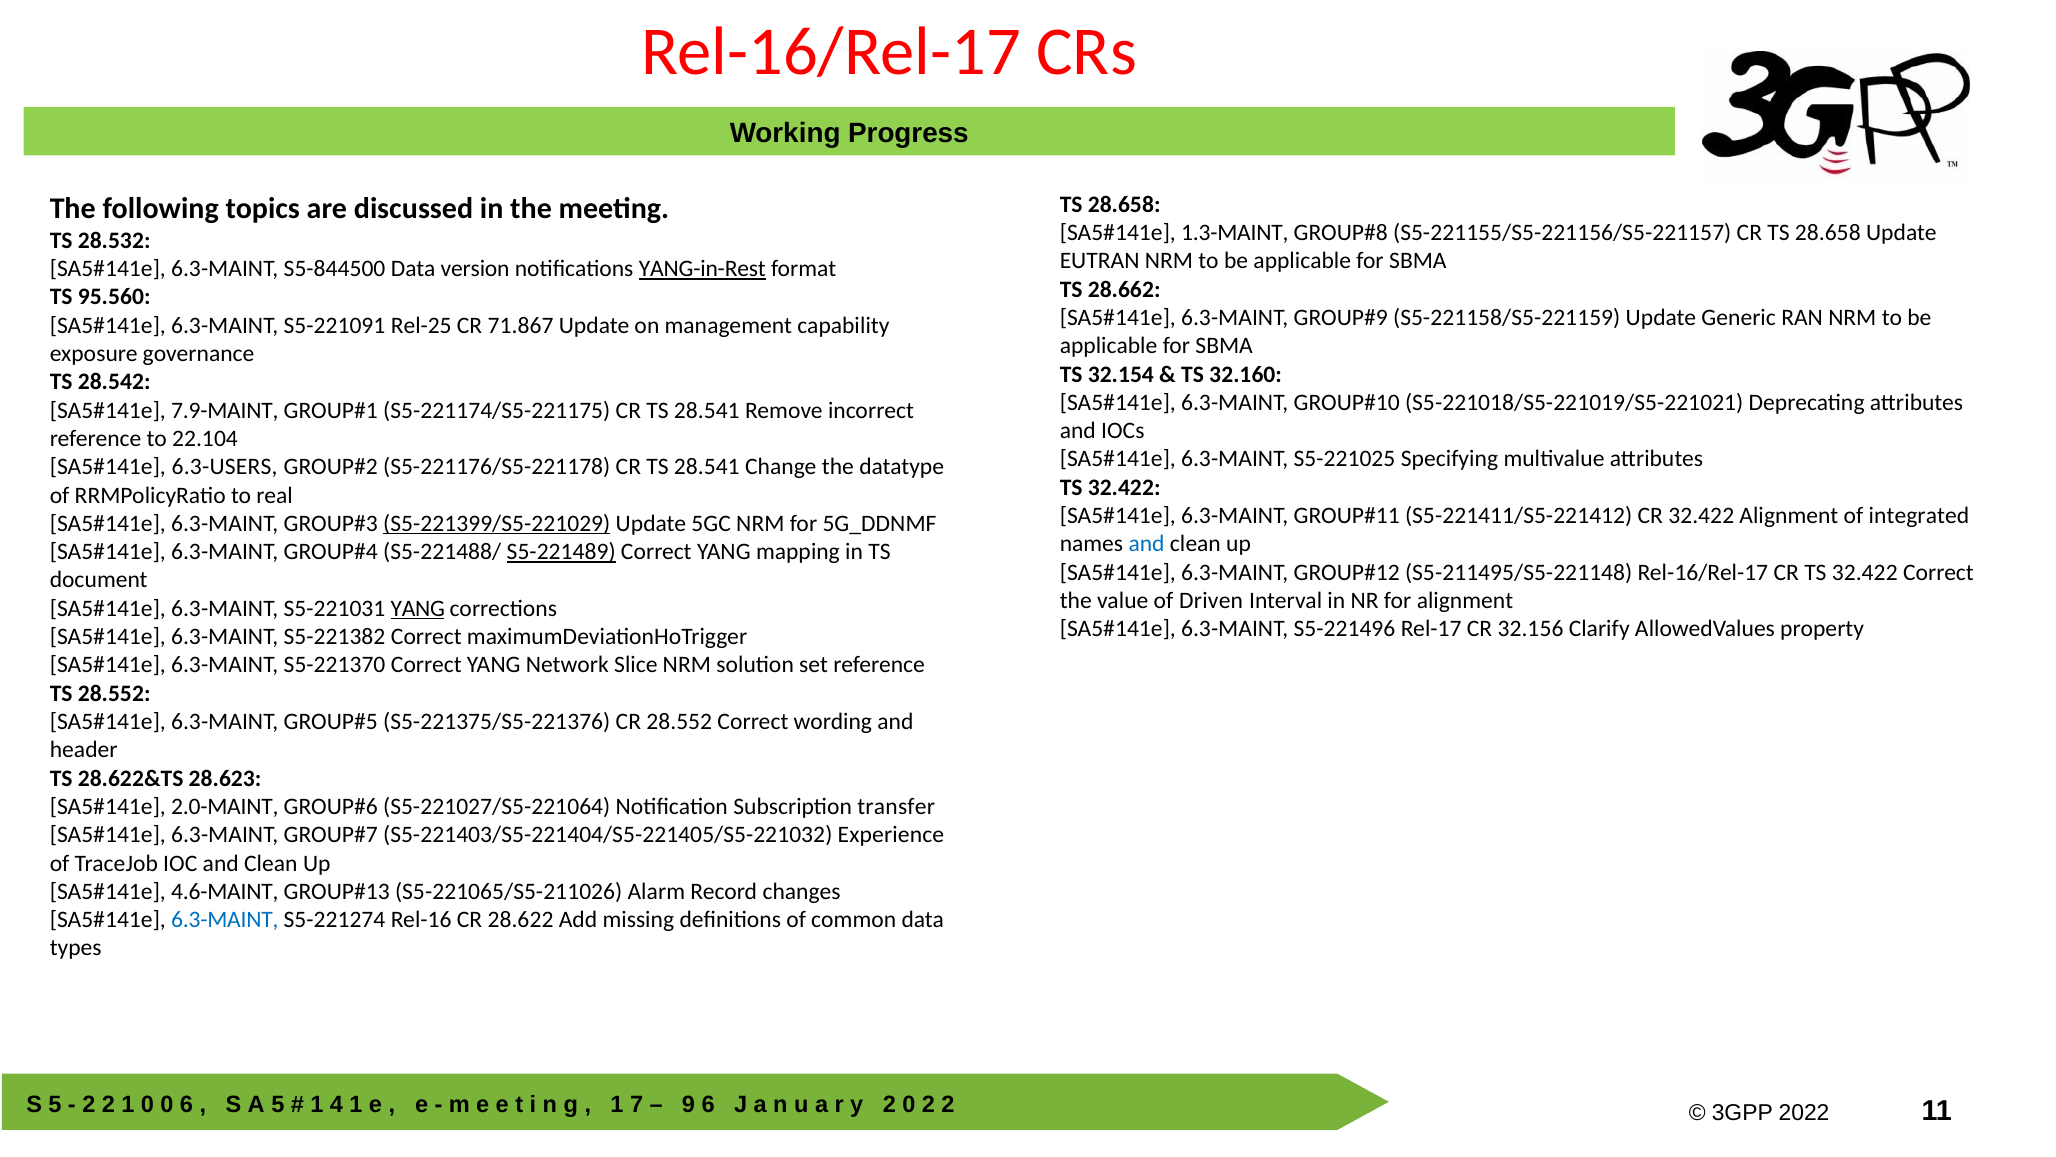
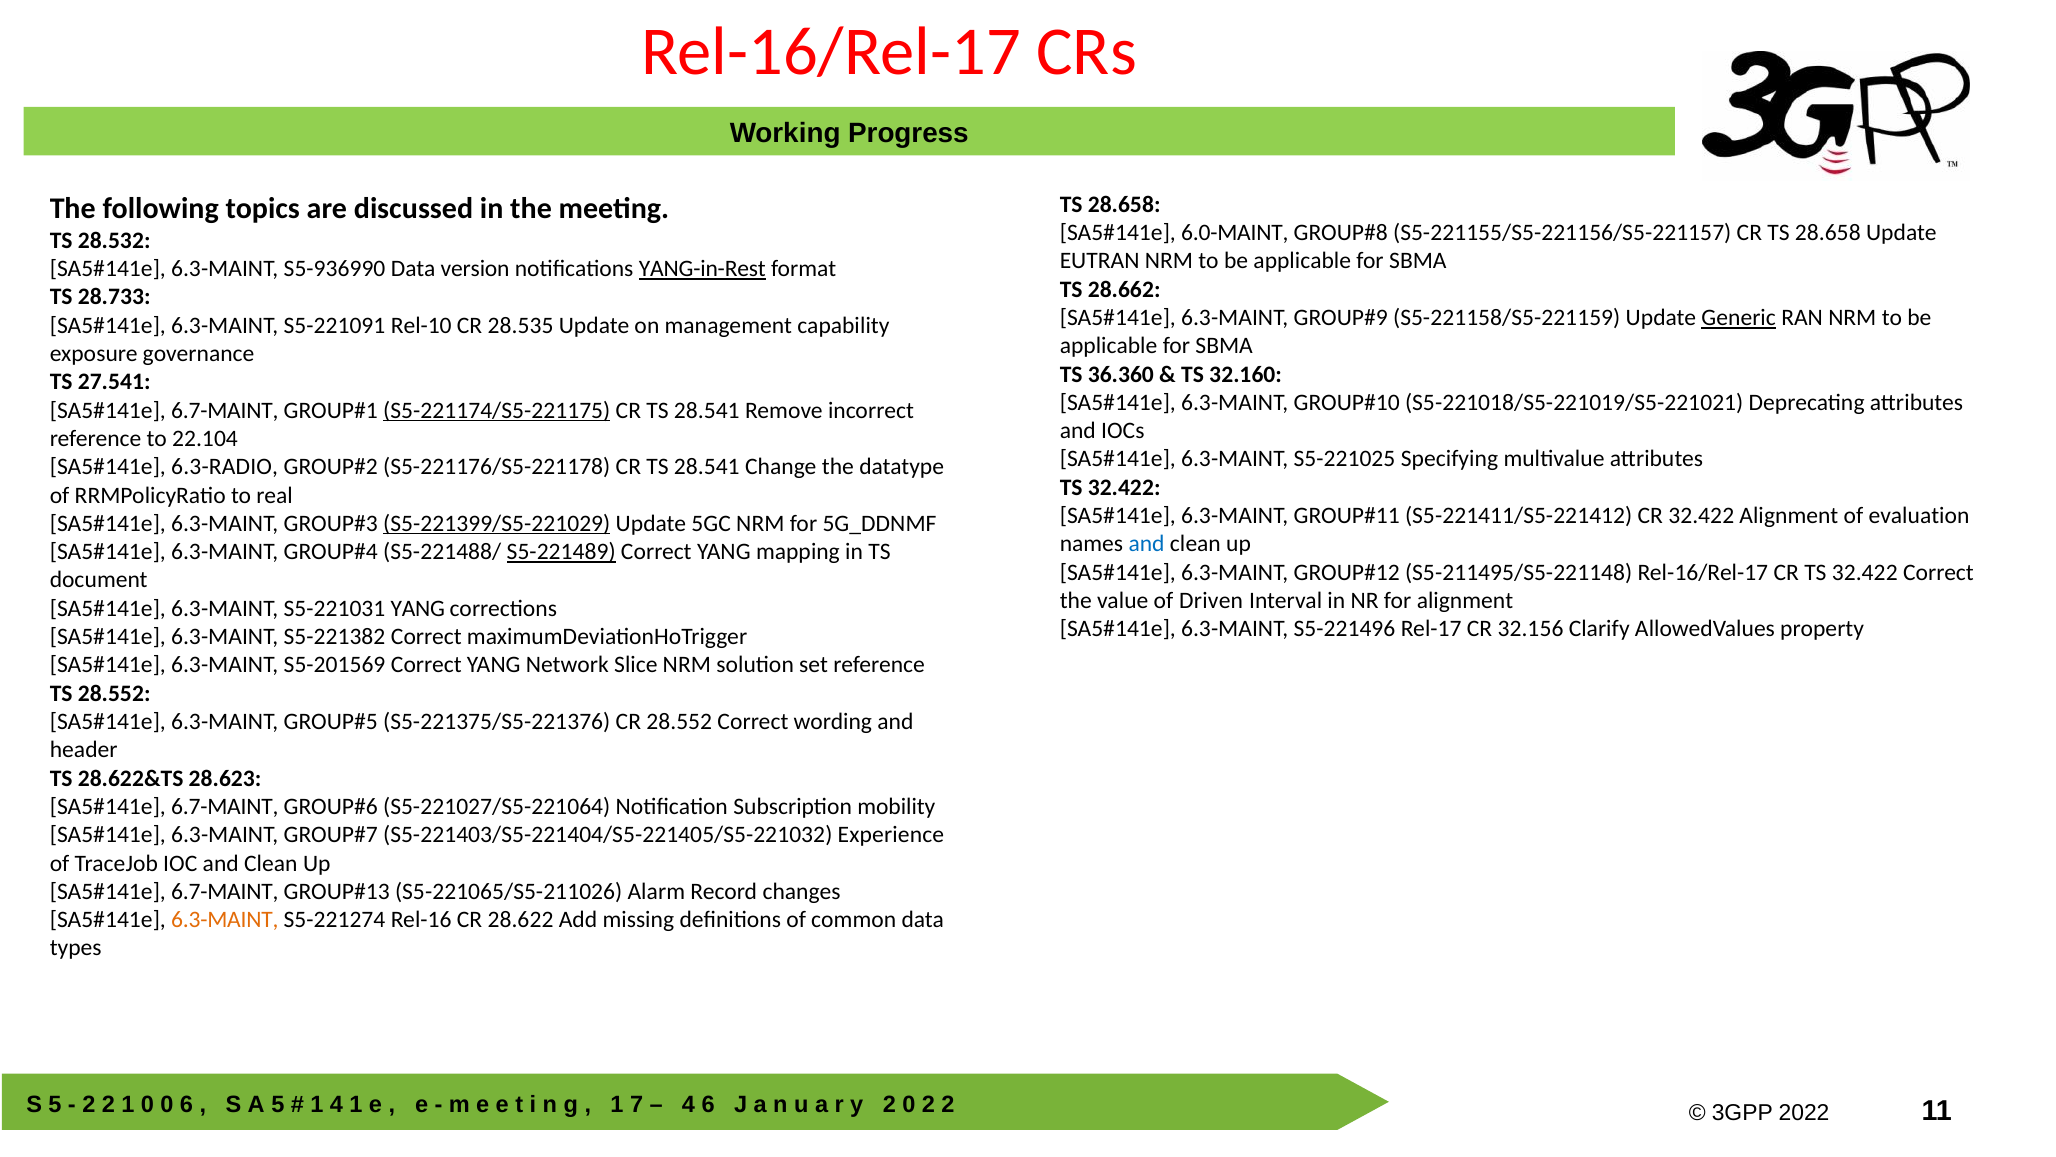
1.3-MAINT: 1.3-MAINT -> 6.0-MAINT (1235, 233)
S5-844500: S5-844500 -> S5-936990 (335, 269)
95.560: 95.560 -> 28.733 (114, 297)
Generic underline: none -> present (1739, 318)
Rel-25: Rel-25 -> Rel-10 (421, 325)
71.867: 71.867 -> 28.535 (521, 325)
32.154: 32.154 -> 36.360 (1121, 374)
28.542: 28.542 -> 27.541 (114, 382)
7.9-MAINT: 7.9-MAINT -> 6.7-MAINT (225, 410)
S5-221174/S5-221175 underline: none -> present (497, 410)
6.3-USERS: 6.3-USERS -> 6.3-RADIO (225, 467)
integrated: integrated -> evaluation (1919, 516)
YANG underline: present -> none (418, 608)
S5-221370: S5-221370 -> S5-201569 (335, 665)
2.0-MAINT: 2.0-MAINT -> 6.7-MAINT (225, 806)
transfer: transfer -> mobility (896, 806)
4.6-MAINT: 4.6-MAINT -> 6.7-MAINT (225, 891)
6.3-MAINT colour: blue -> orange (225, 919)
9: 9 -> 4 (689, 1104)
